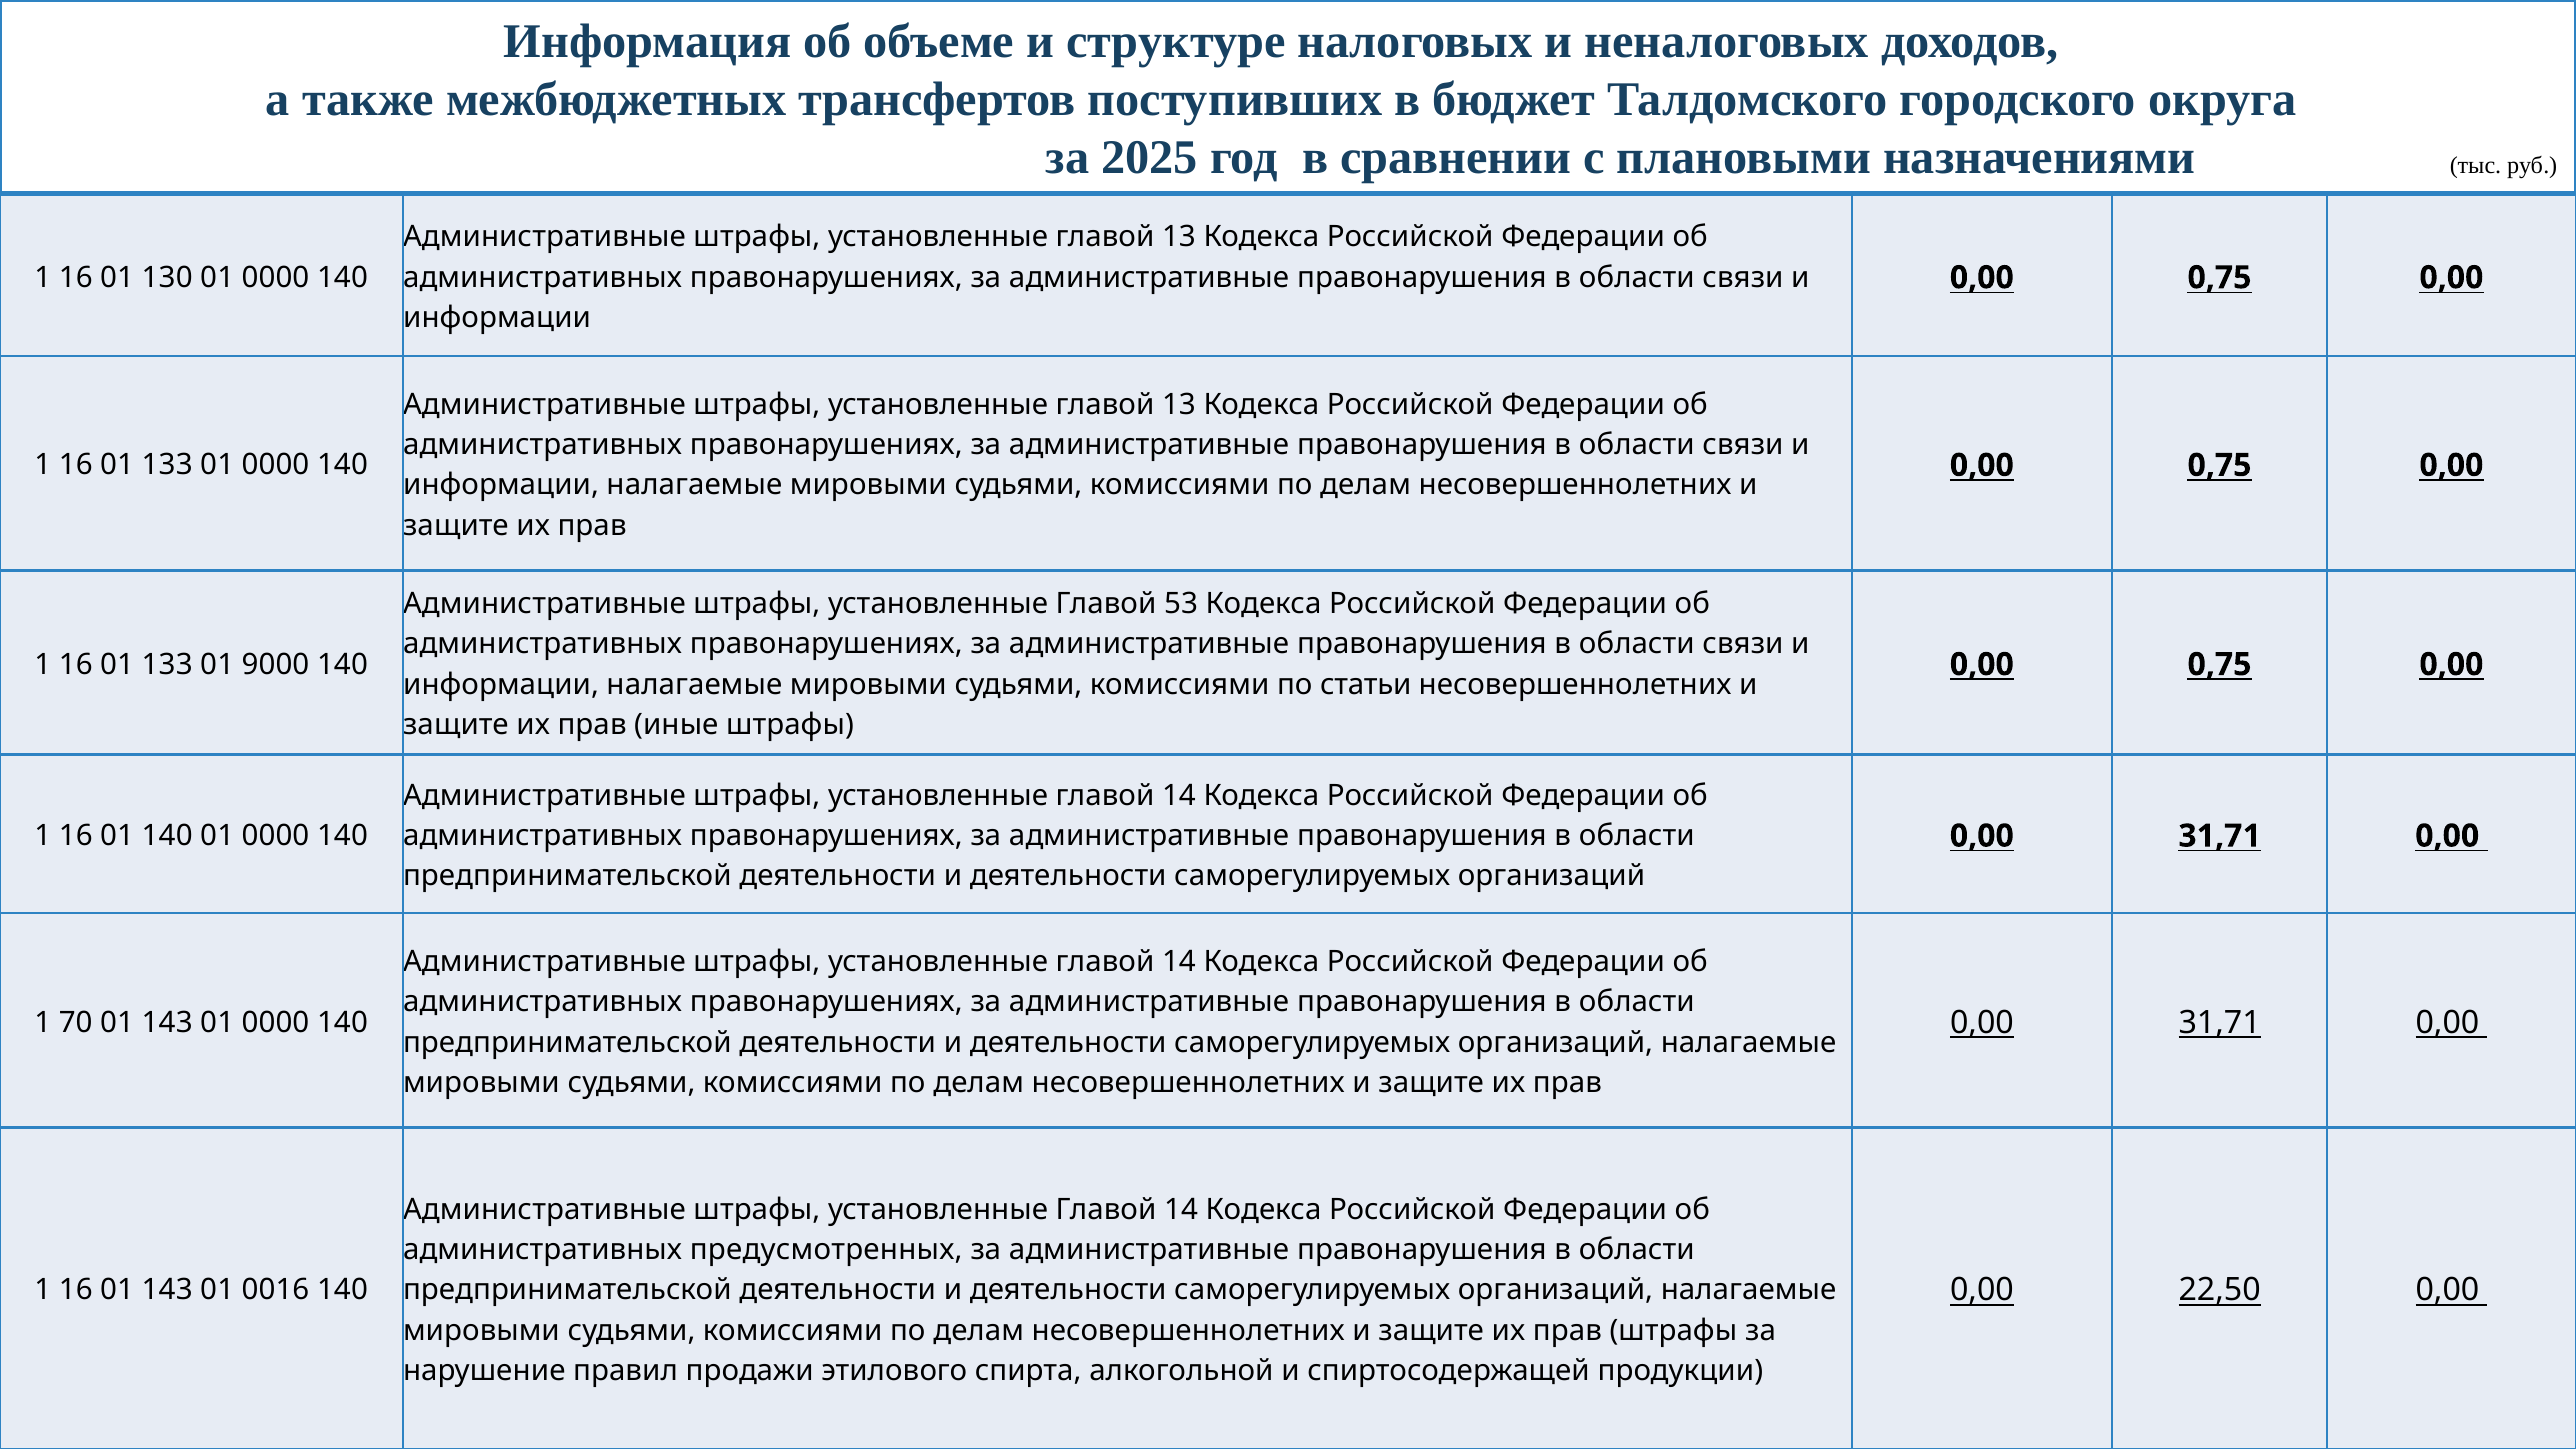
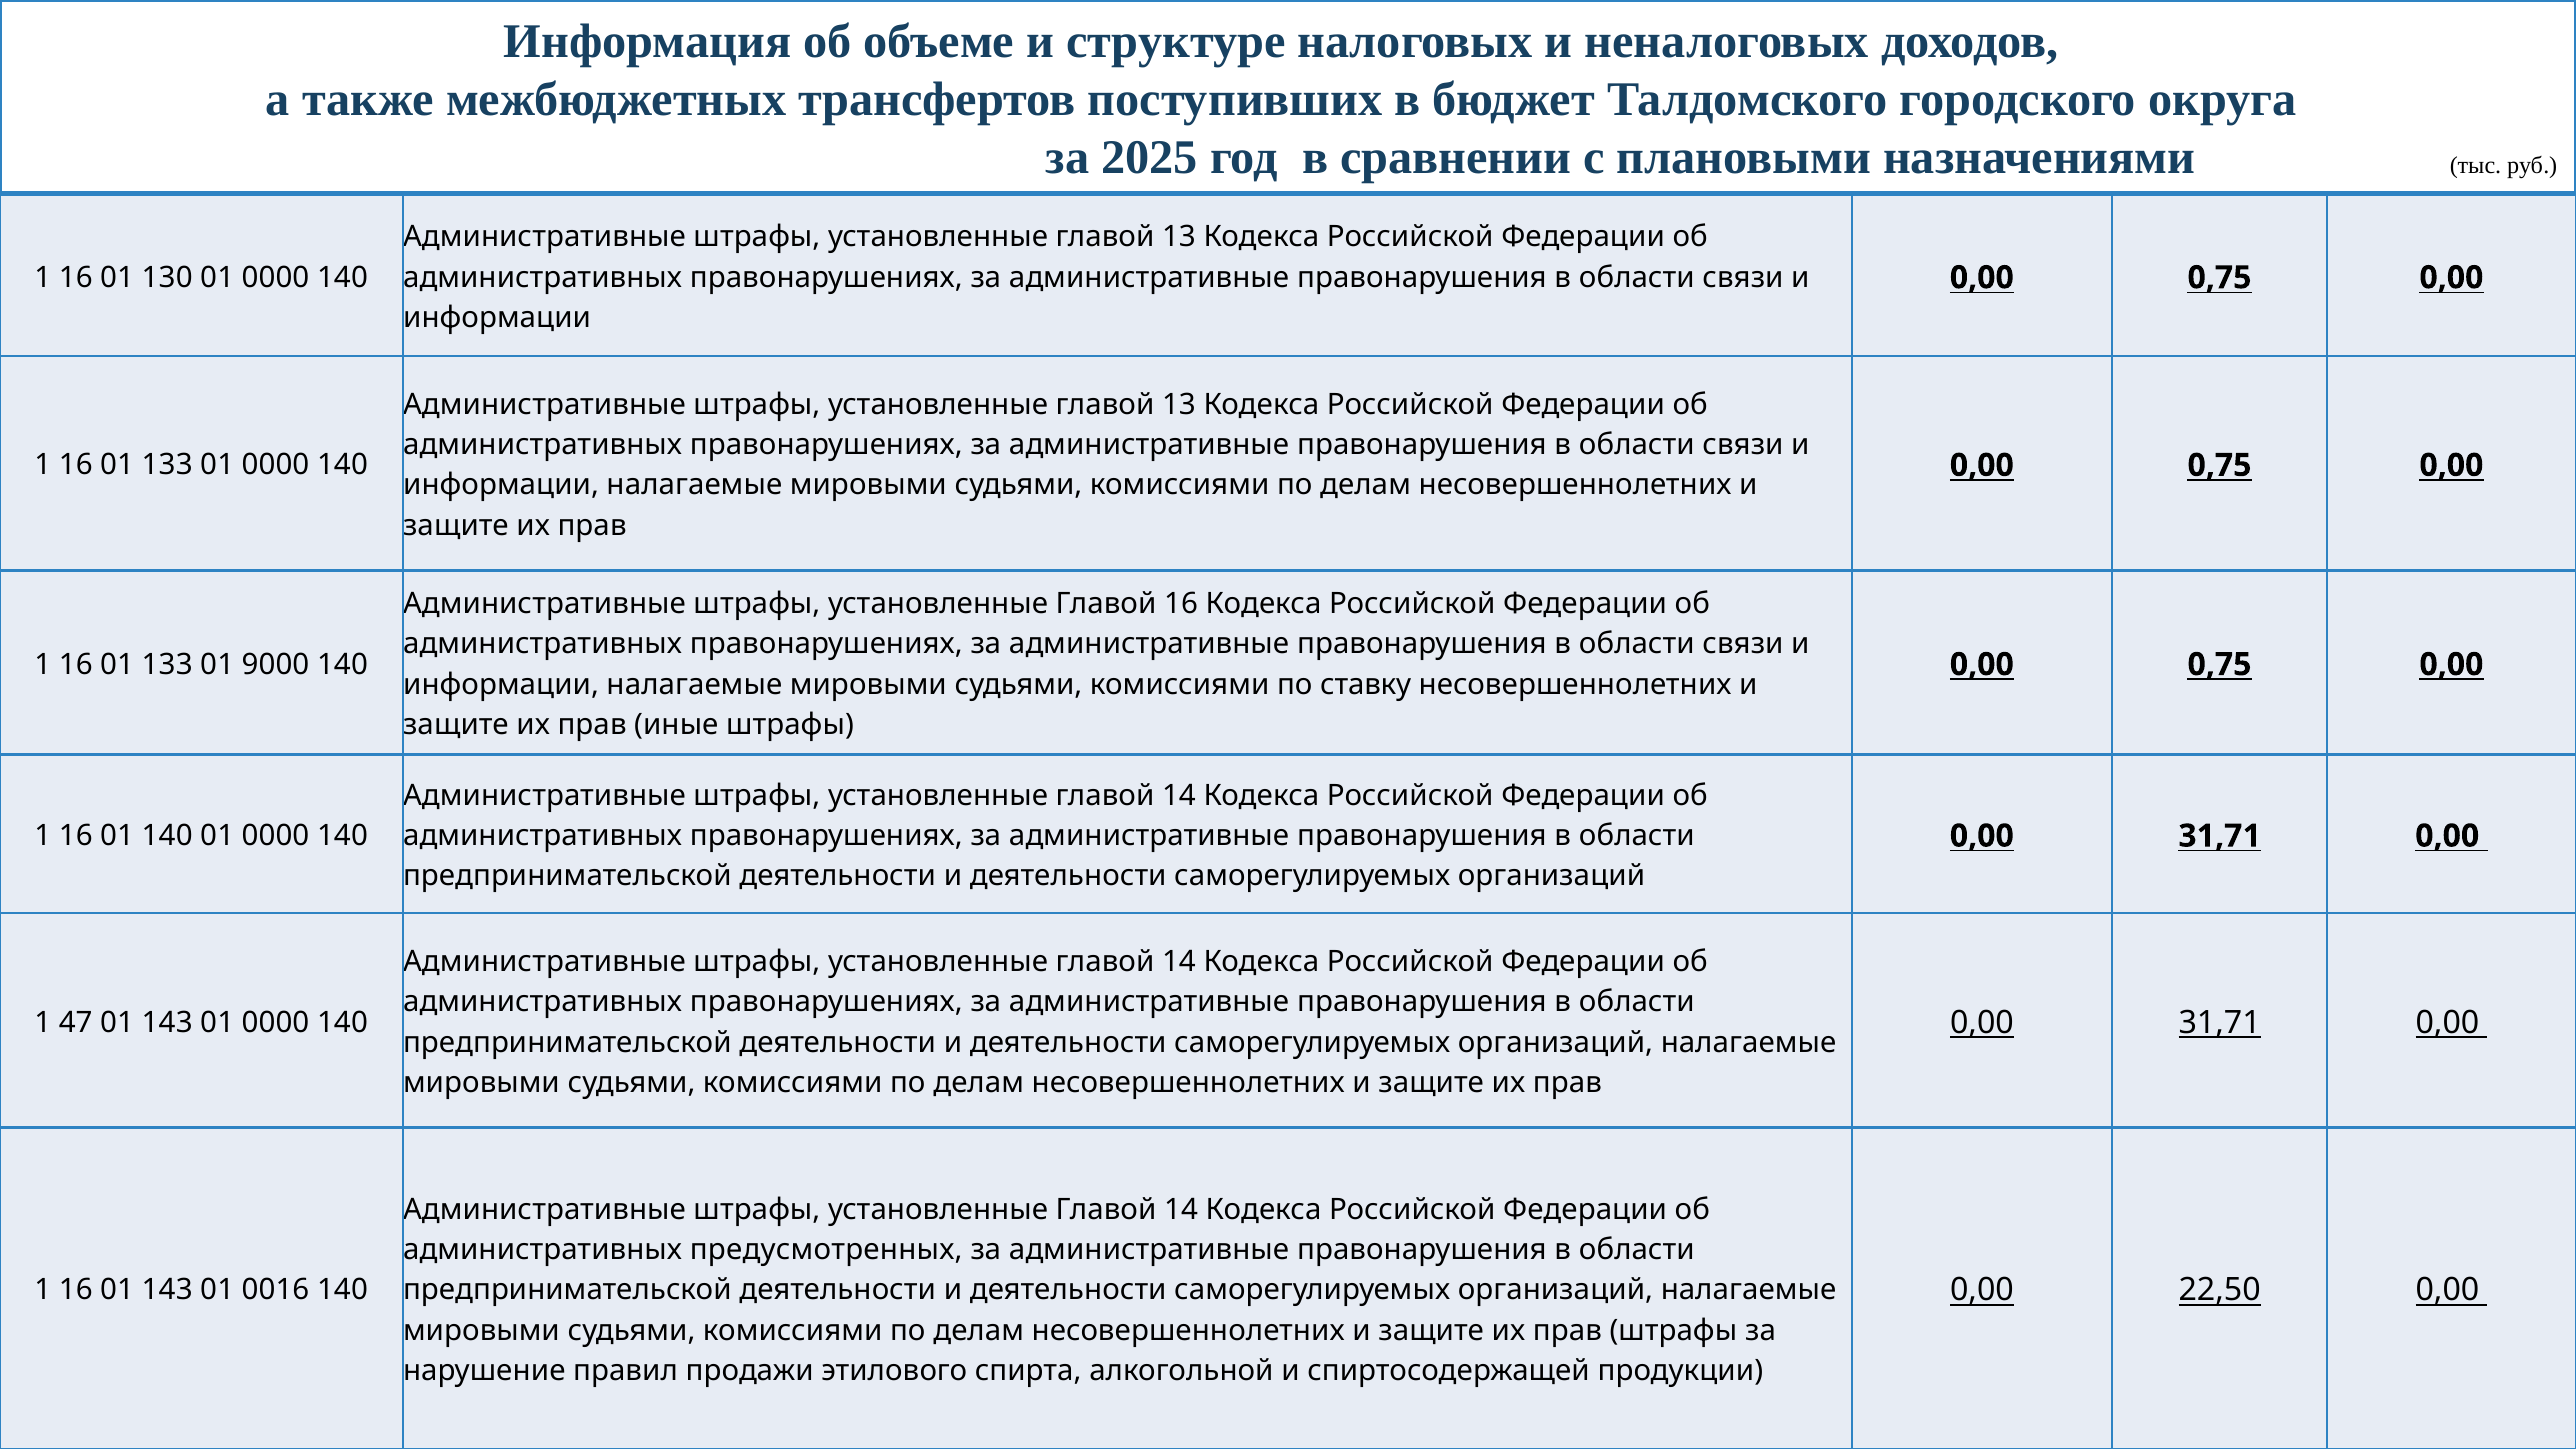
Главой 53: 53 -> 16 (1181, 604)
статьи: статьи -> ставку (1366, 684)
70: 70 -> 47 (76, 1022)
